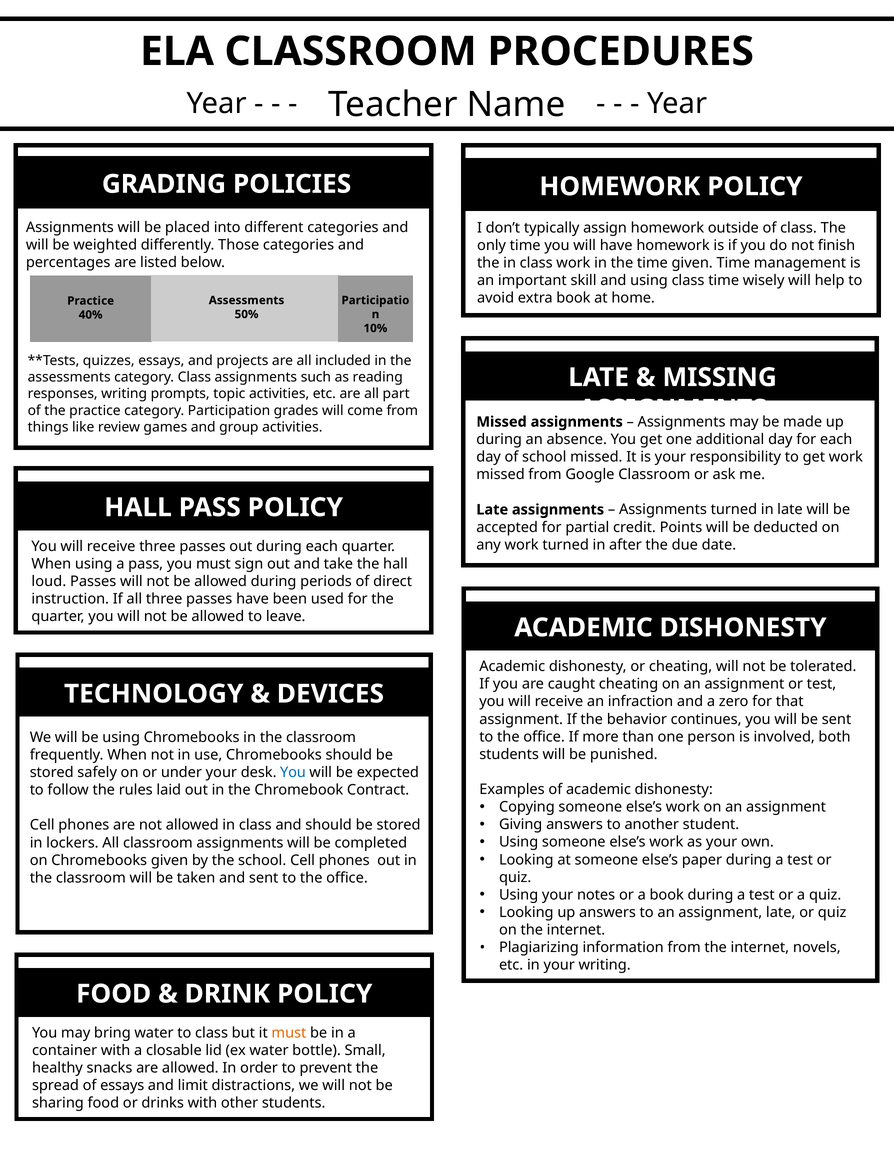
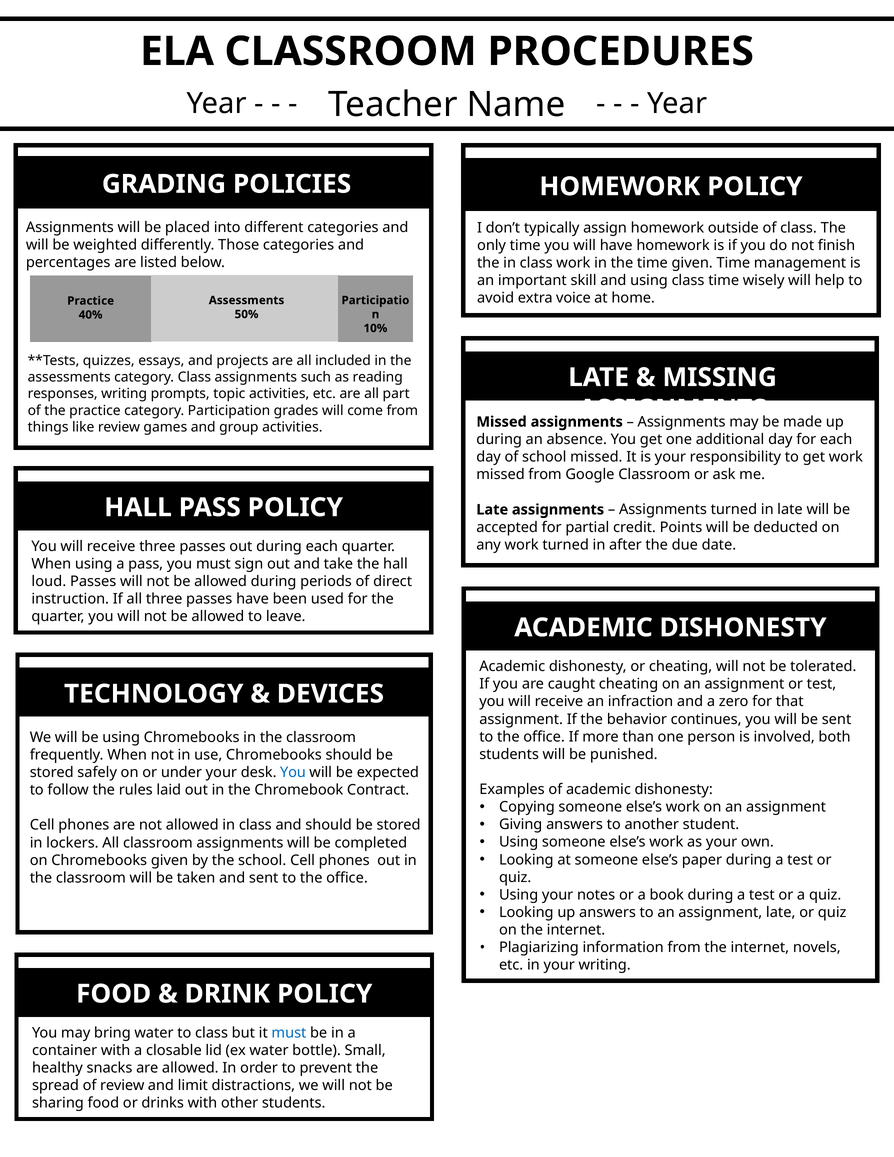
extra book: book -> voice (573, 298)
must colour: orange -> blue (289, 1033)
of essays: essays -> review (122, 1086)
